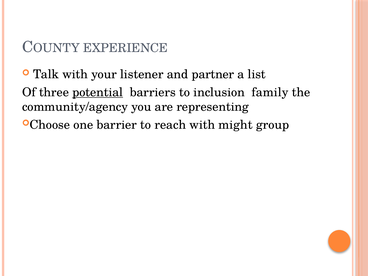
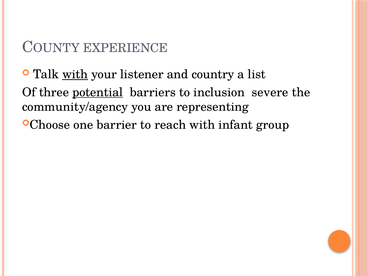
with underline: none -> present (75, 74)
partner: partner -> country (213, 74)
family: family -> severe (270, 92)
might: might -> infant (236, 125)
